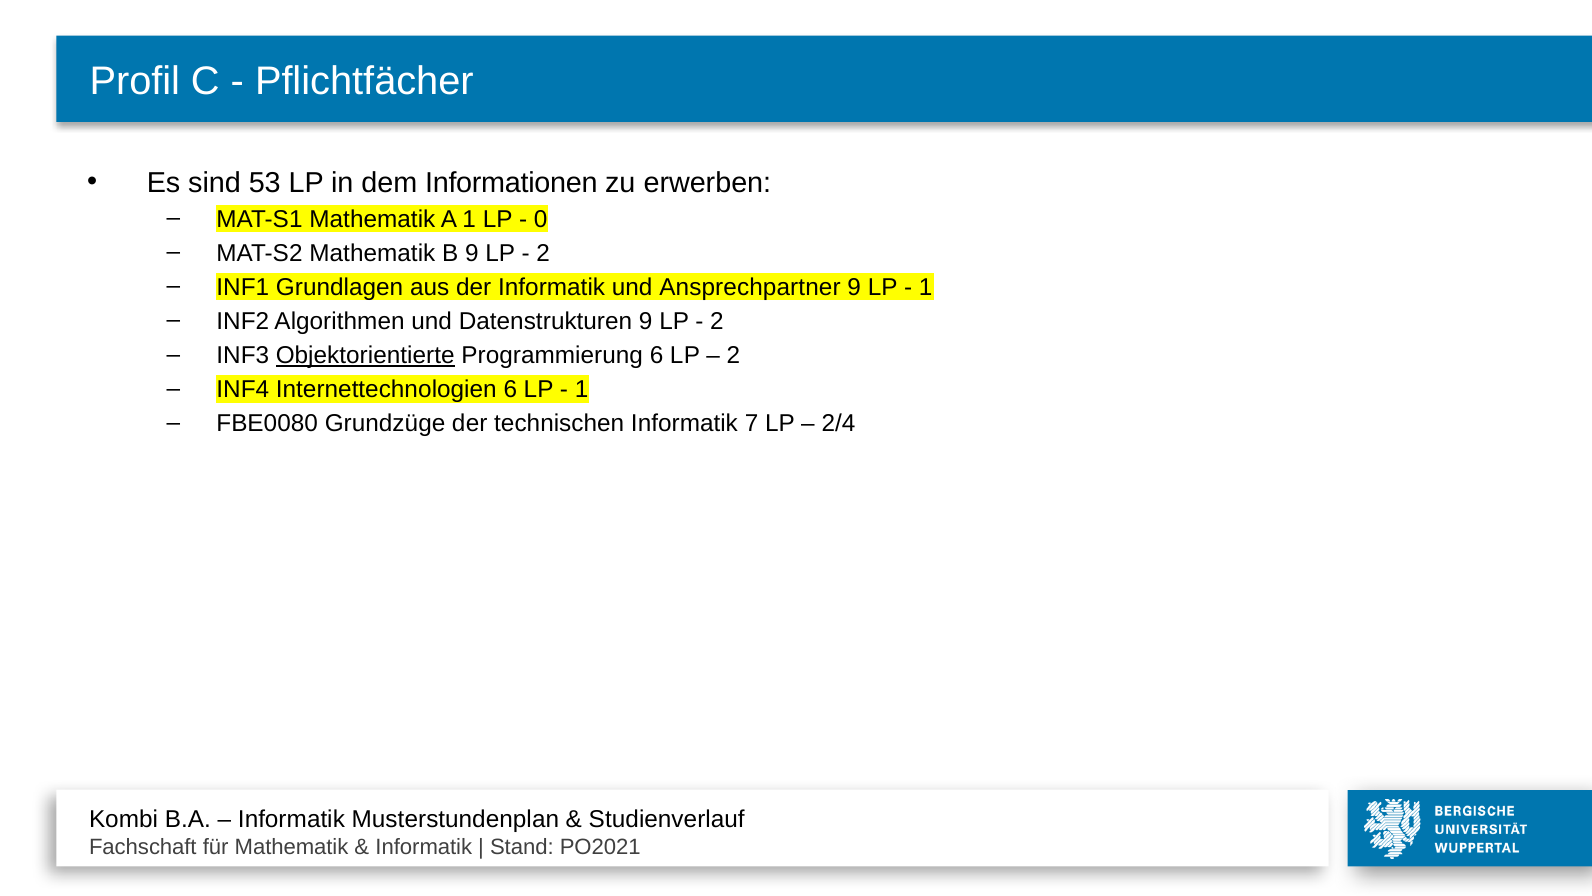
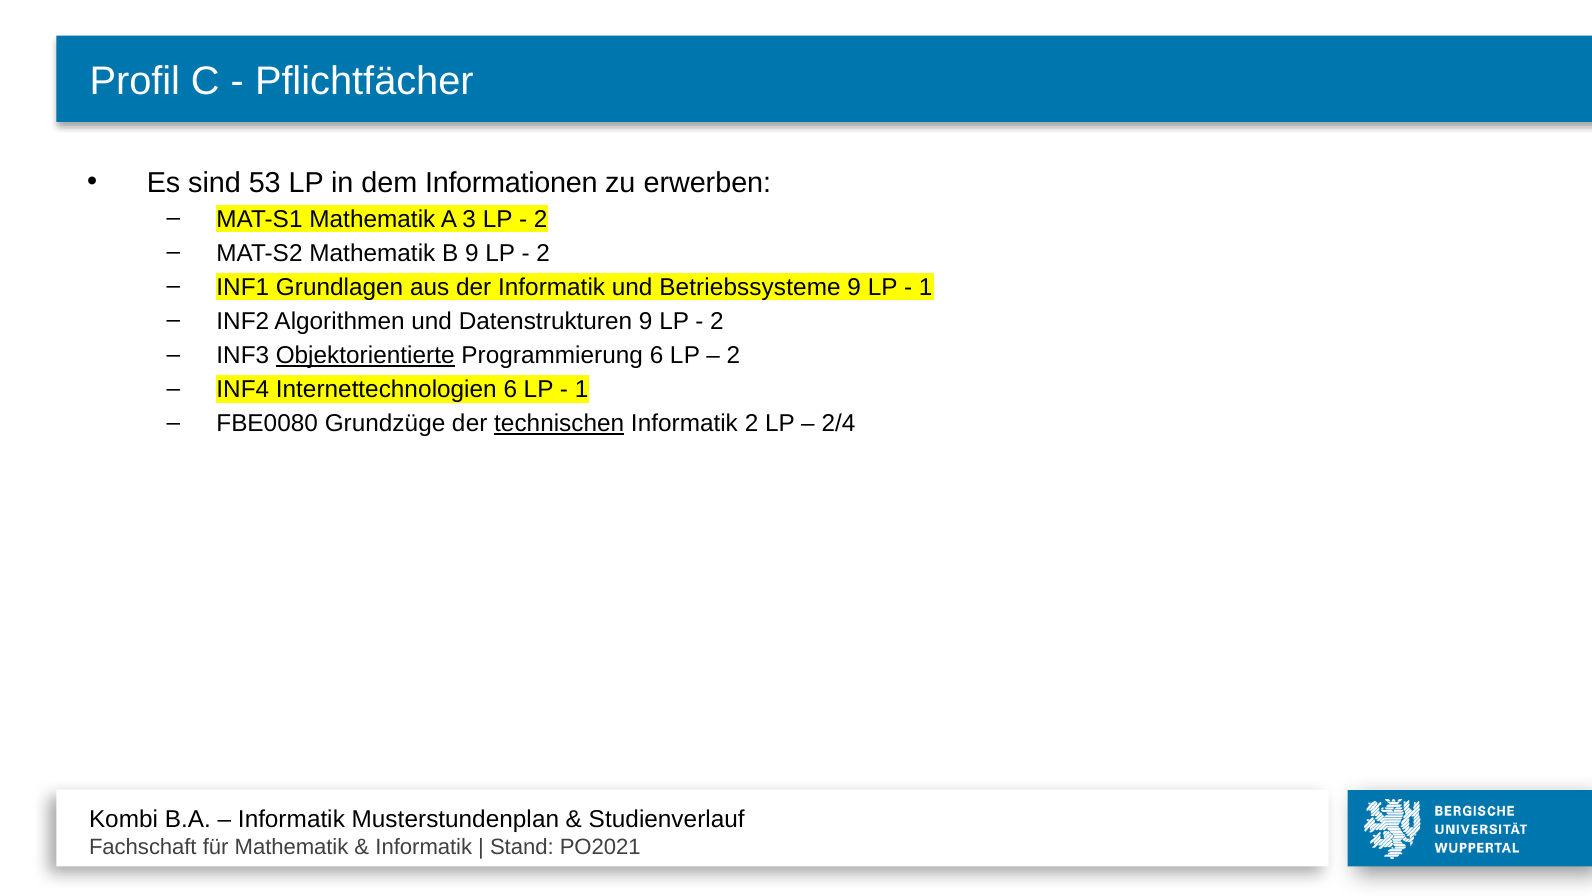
A 1: 1 -> 3 (469, 219)
0: 0 -> 2 (541, 219)
Ansprechpartner: Ansprechpartner -> Betriebssysteme (750, 287)
technischen underline: none -> present (559, 423)
Informatik 7: 7 -> 2 (752, 423)
